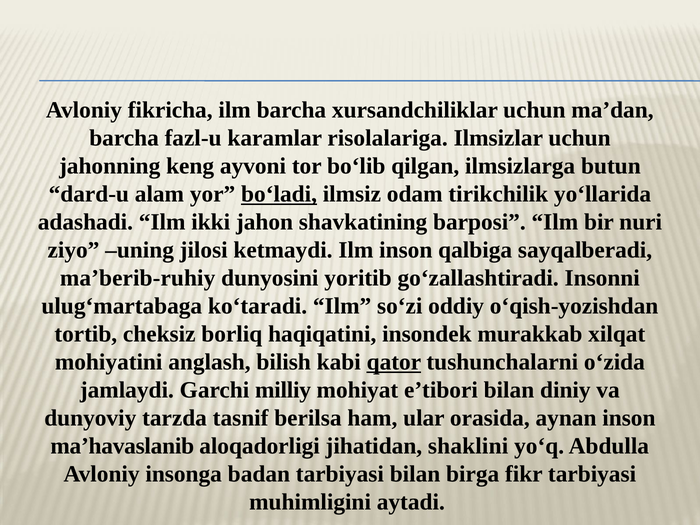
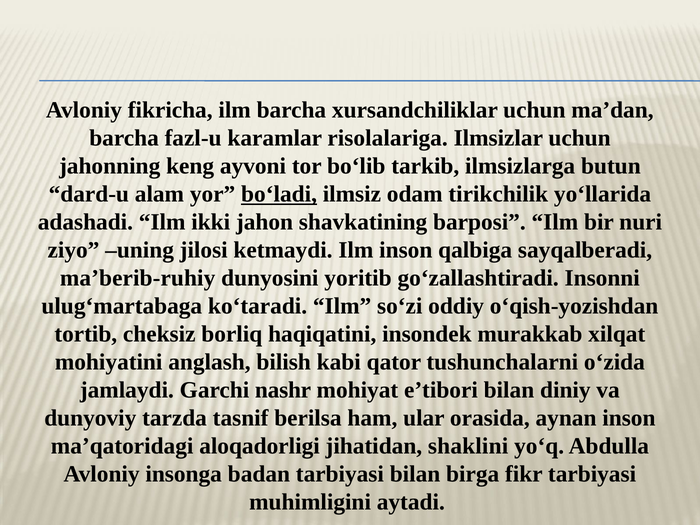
qilgan: qilgan -> tarkib (425, 166)
qator underline: present -> none (394, 362)
milliy: milliy -> nashr (283, 390)
ma’havaslanib: ma’havaslanib -> ma’qatoridagi (122, 446)
